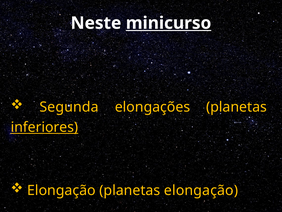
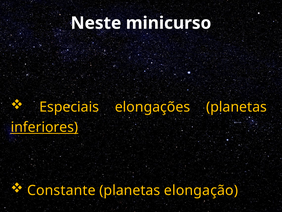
minicurso underline: present -> none (169, 23)
Segunda: Segunda -> Especiais (69, 107)
Elongação: Elongação -> Constante (61, 190)
